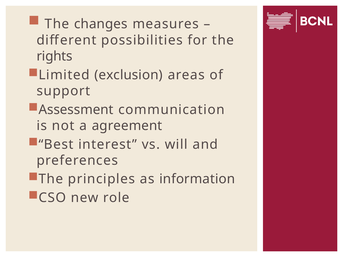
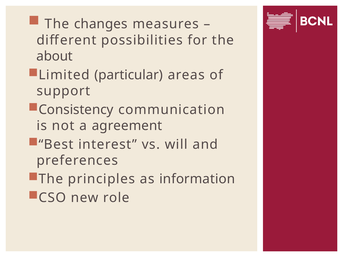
rights: rights -> about (55, 56)
exclusion: exclusion -> particular (129, 75)
Assessment: Assessment -> Consistency (76, 110)
